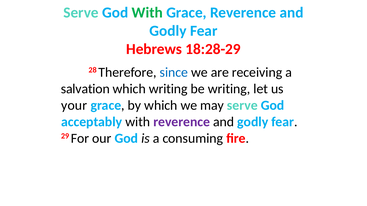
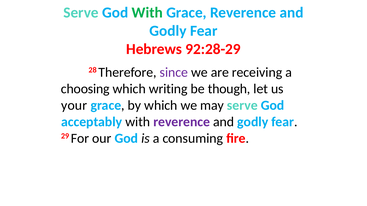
18:28-29: 18:28-29 -> 92:28-29 (213, 49)
since colour: blue -> purple (174, 73)
salvation: salvation -> choosing (85, 89)
be writing: writing -> though (229, 89)
